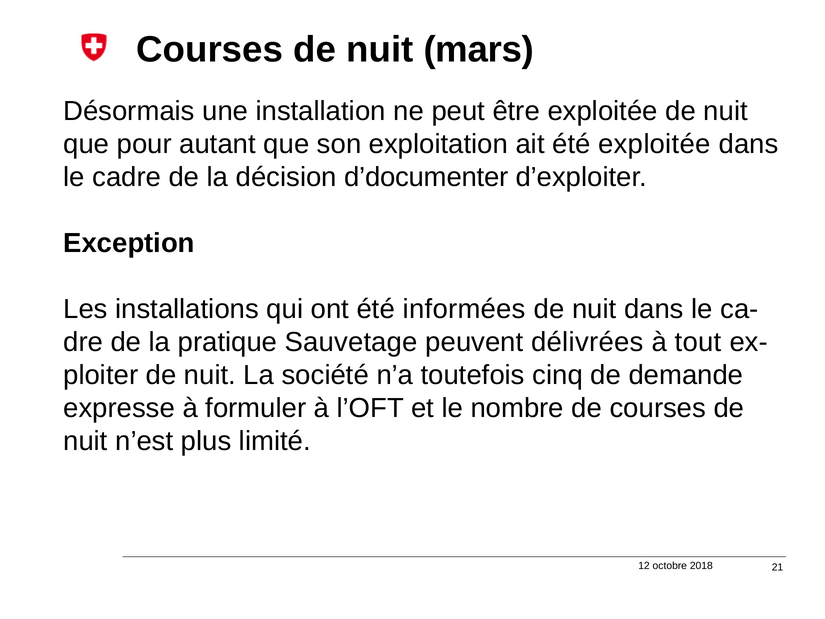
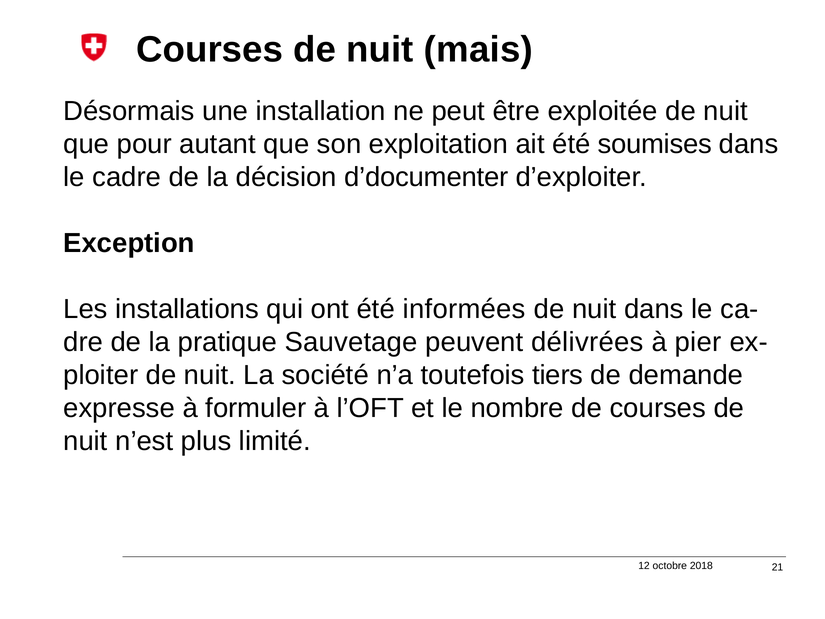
mars: mars -> mais (478, 50)
été exploitée: exploitée -> soumises (655, 144)
tout: tout -> pier (698, 342)
cinq: cinq -> tiers (558, 375)
